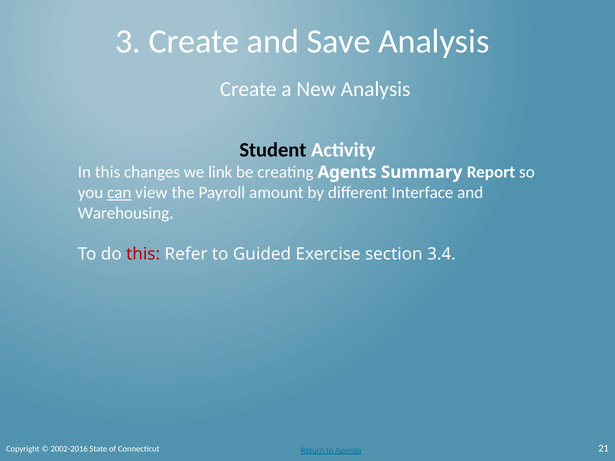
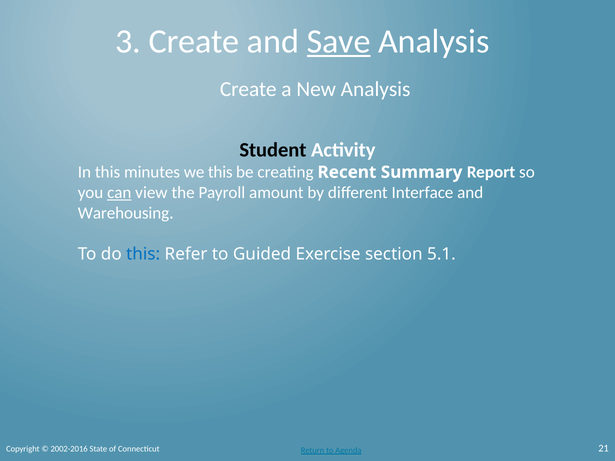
Save underline: none -> present (339, 41)
changes: changes -> minutes (152, 172)
we link: link -> this (220, 172)
Agents: Agents -> Recent (347, 172)
this colour: red -> blue (143, 254)
3.4: 3.4 -> 5.1 (441, 254)
